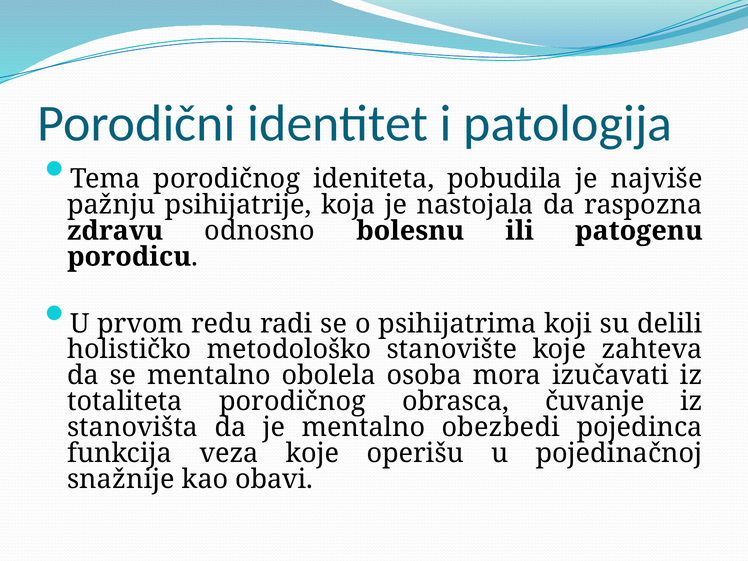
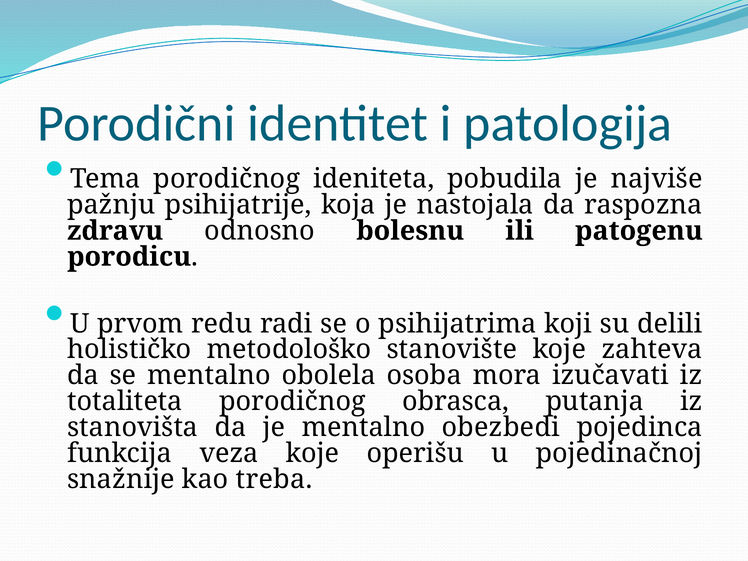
čuvanje: čuvanje -> putanja (595, 401)
obavi: obavi -> treba (274, 479)
